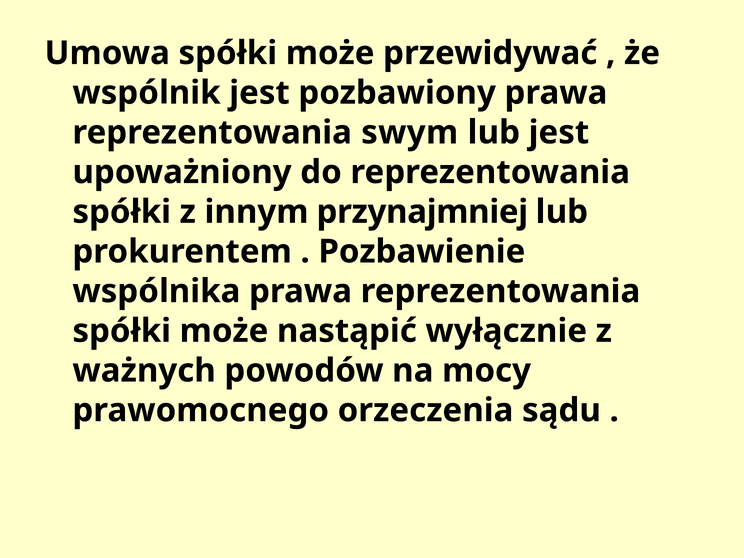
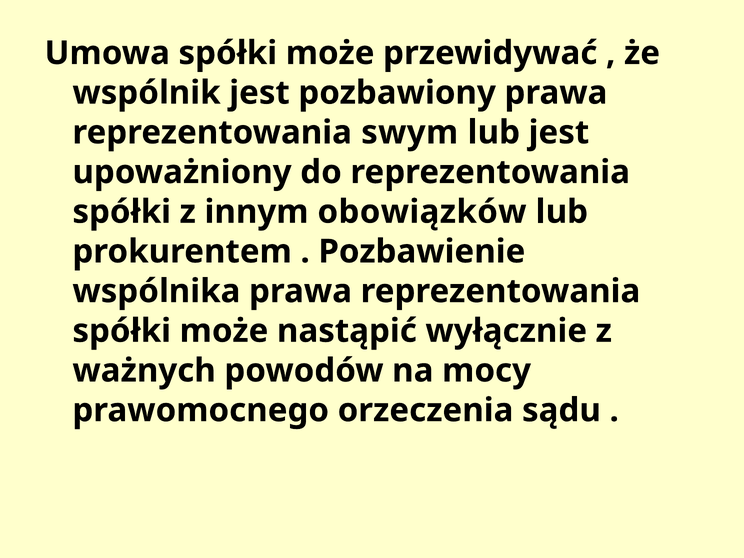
przynajmniej: przynajmniej -> obowiązków (422, 212)
